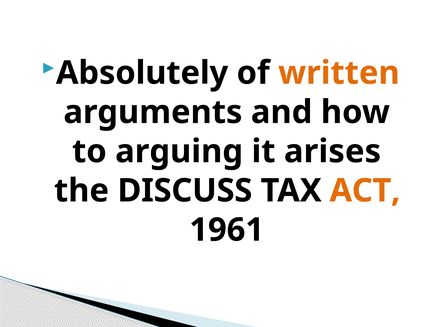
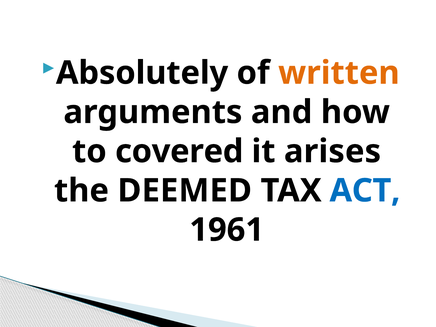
arguing: arguing -> covered (179, 151)
DISCUSS: DISCUSS -> DEEMED (185, 191)
ACT colour: orange -> blue (365, 191)
